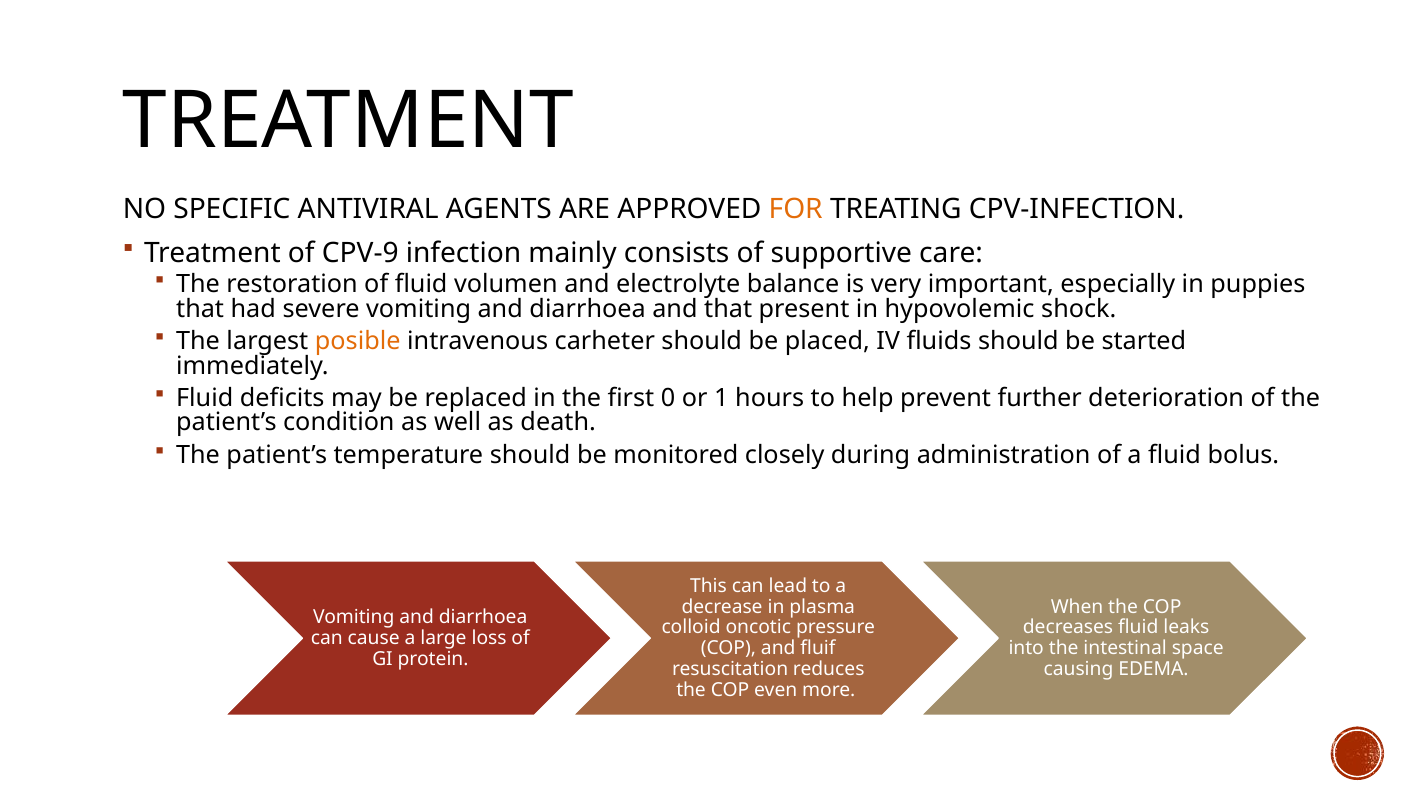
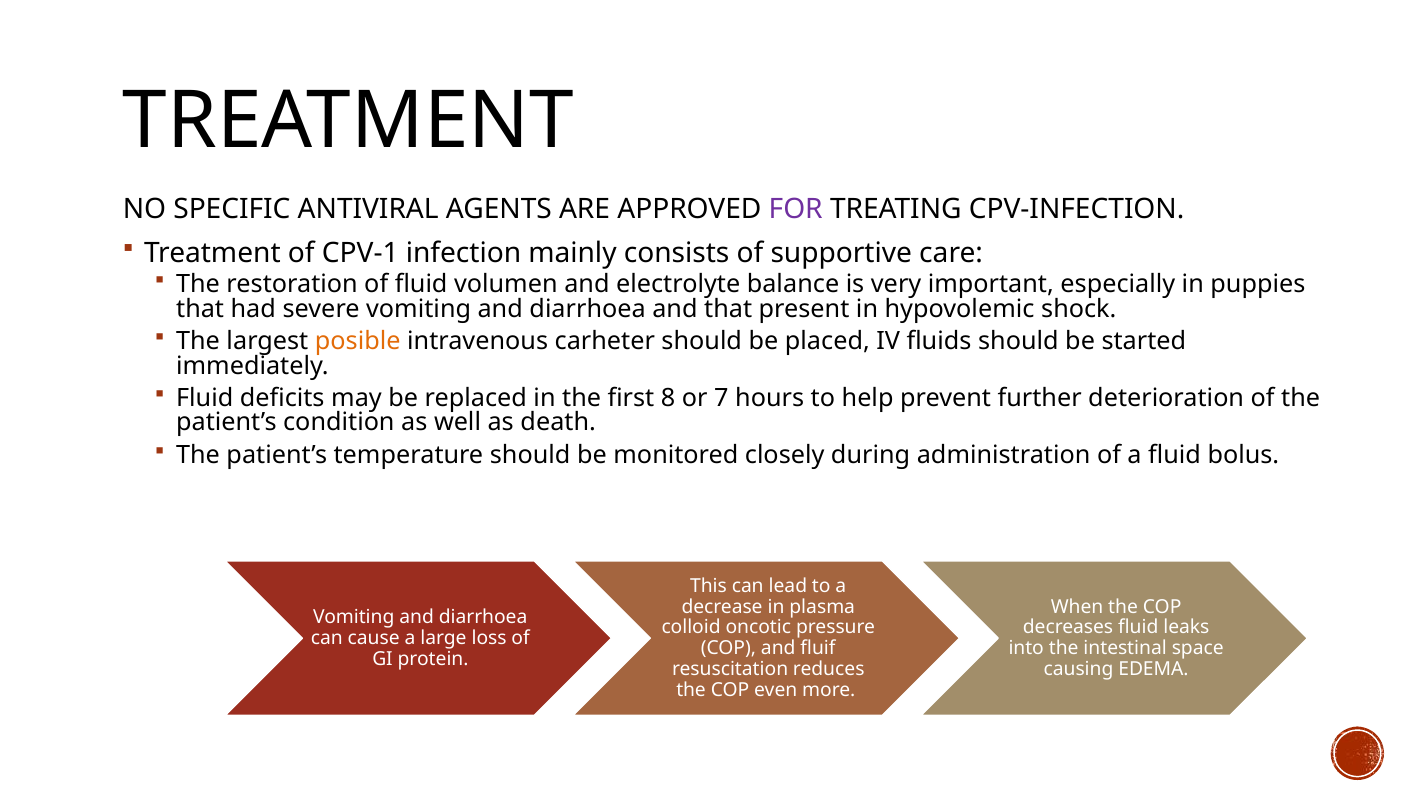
FOR colour: orange -> purple (796, 210)
CPV-9: CPV-9 -> CPV-1 (360, 253)
0: 0 -> 8 (668, 398)
1: 1 -> 7 (721, 398)
